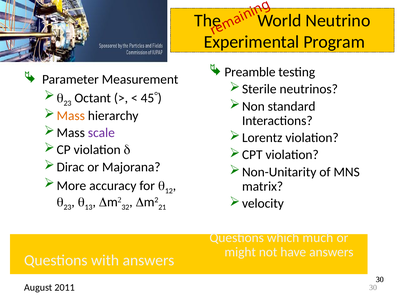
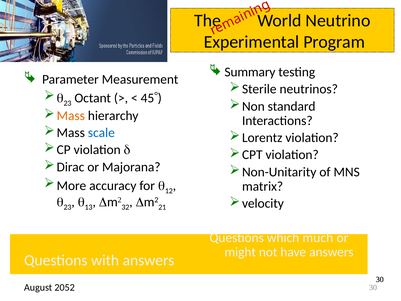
Preamble: Preamble -> Summary (250, 72)
scale colour: purple -> blue (101, 133)
2011: 2011 -> 2052 (65, 287)
